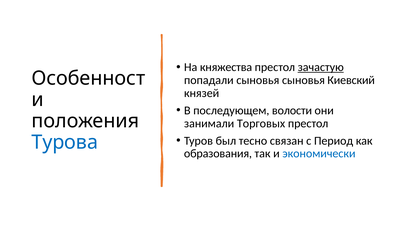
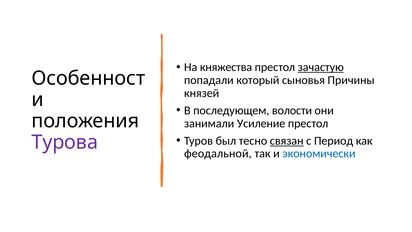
попадали сыновья: сыновья -> который (258, 80)
Киевский: Киевский -> Причины (351, 80)
Торговых: Торговых -> Усиление (261, 123)
связан underline: none -> present (287, 141)
Турова colour: blue -> purple (65, 142)
образования: образования -> феодальной (218, 154)
